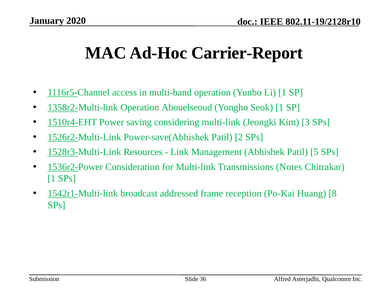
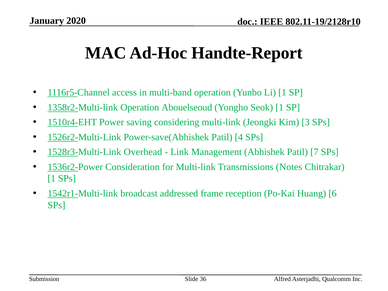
Carrier-Report: Carrier-Report -> Handte-Report (247, 53)
2: 2 -> 4 (239, 137)
Resources: Resources -> Overhead (143, 152)
5: 5 -> 7 (314, 152)
8: 8 -> 6 (333, 193)
